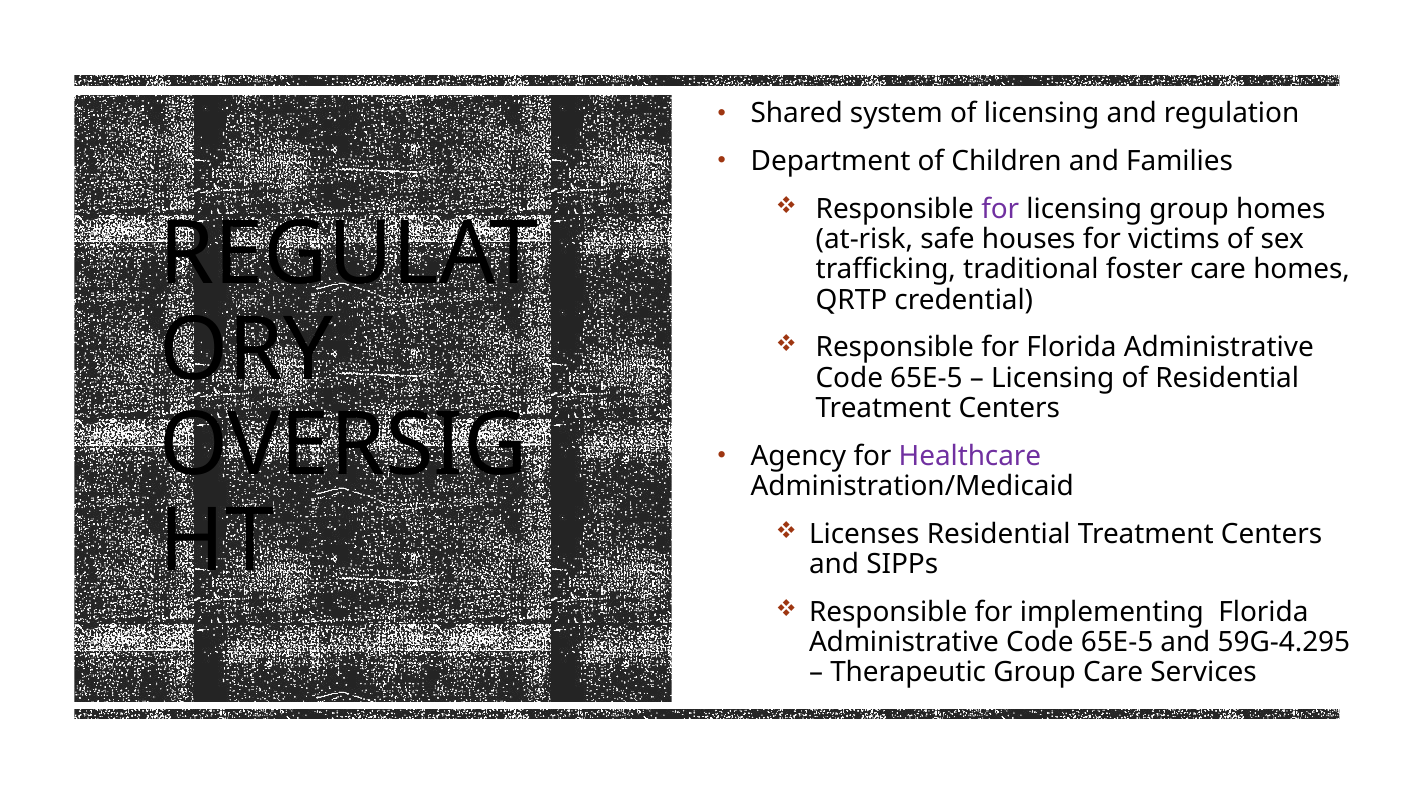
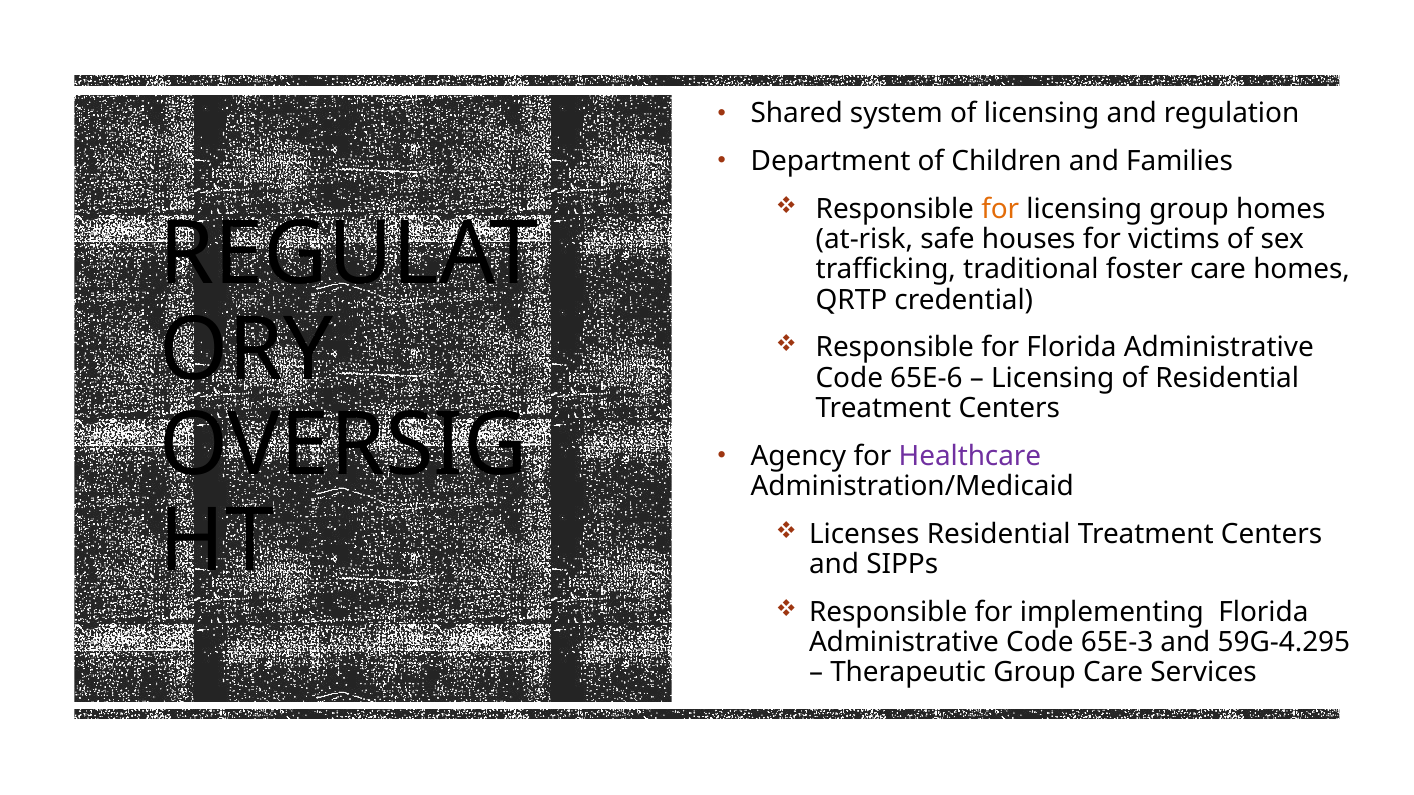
for colour: purple -> orange (1000, 209)
65E-5: 65E-5 -> 65E-6 (926, 378)
65E-5: 65E-5 -> 65E-3 (1117, 643)
